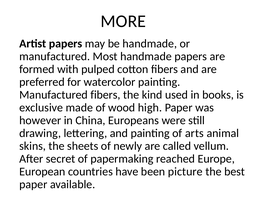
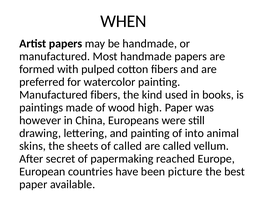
MORE: MORE -> WHEN (123, 21)
exclusive: exclusive -> paintings (41, 107)
arts: arts -> into (194, 133)
of newly: newly -> called (128, 146)
